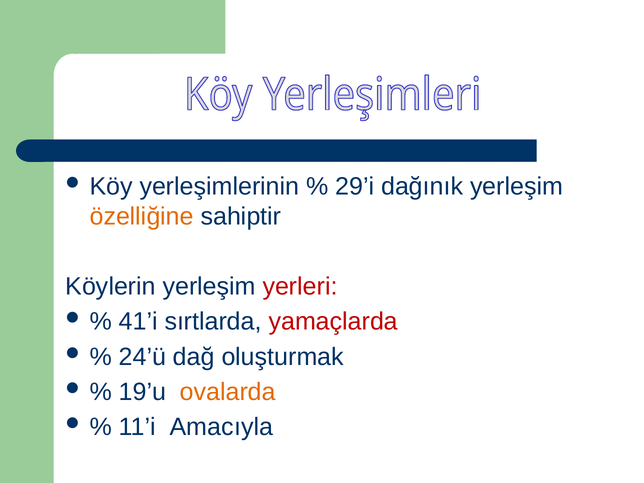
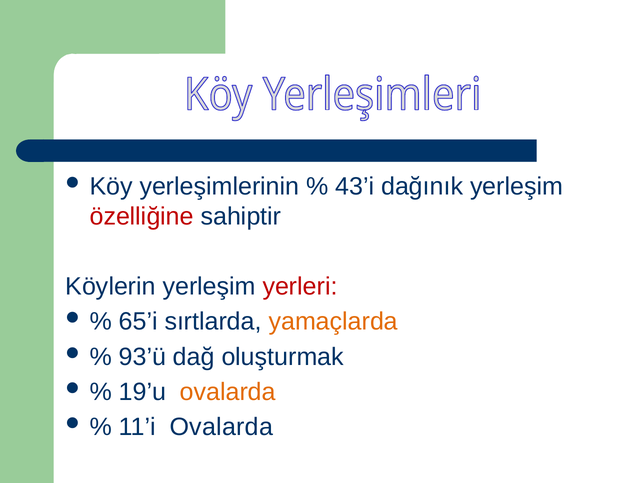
29’i: 29’i -> 43’i (355, 186)
özelliğine colour: orange -> red (142, 216)
41’i: 41’i -> 65’i (138, 322)
yamaçlarda colour: red -> orange (333, 322)
24’ü: 24’ü -> 93’ü (142, 357)
11’i Amacıyla: Amacıyla -> Ovalarda (221, 427)
